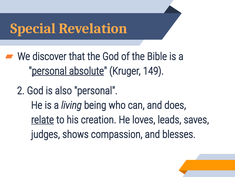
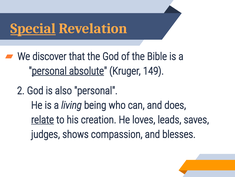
Special underline: none -> present (33, 28)
